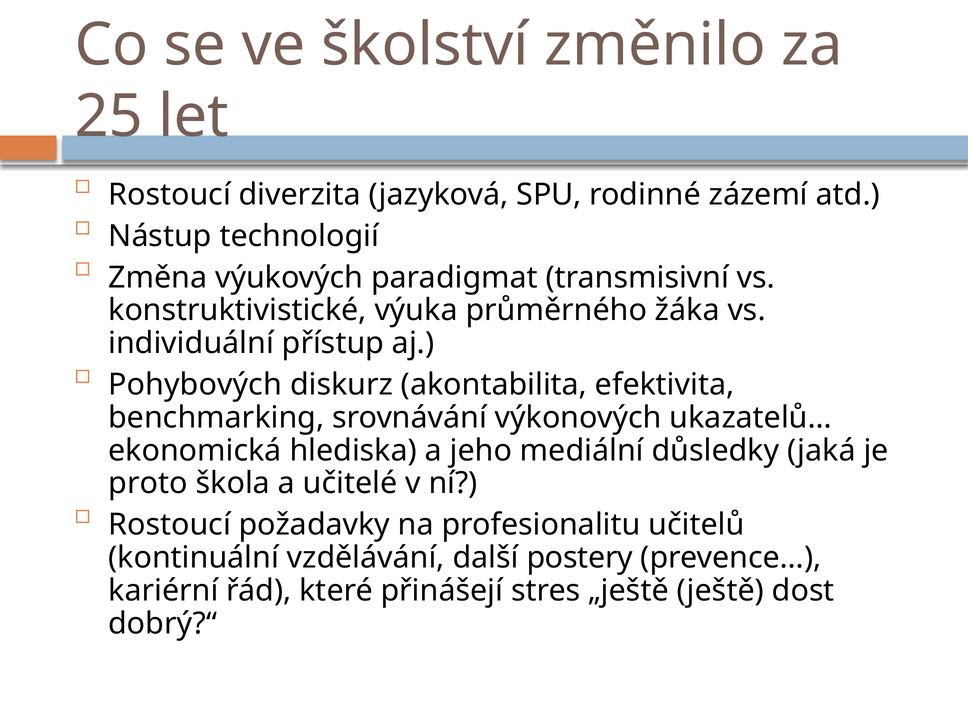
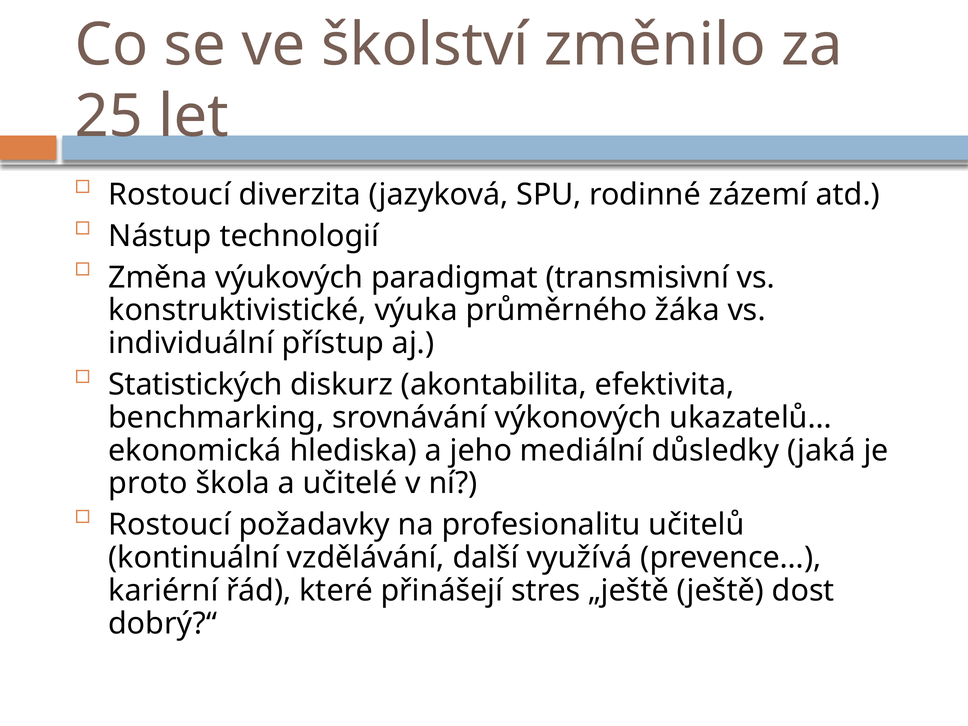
Pohybových: Pohybových -> Statistických (195, 385)
postery: postery -> využívá (579, 558)
